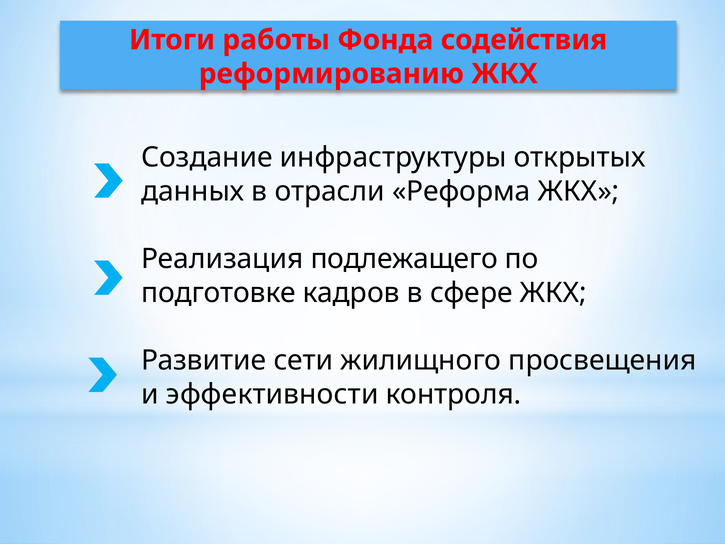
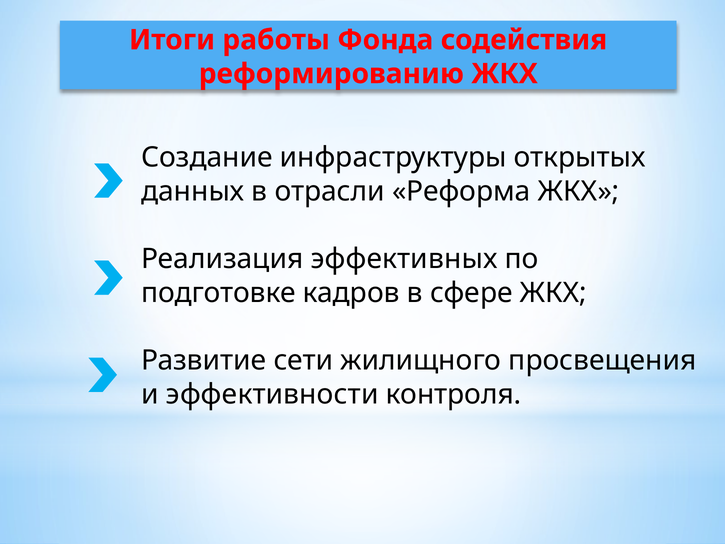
подлежащего: подлежащего -> эффективных (404, 259)
